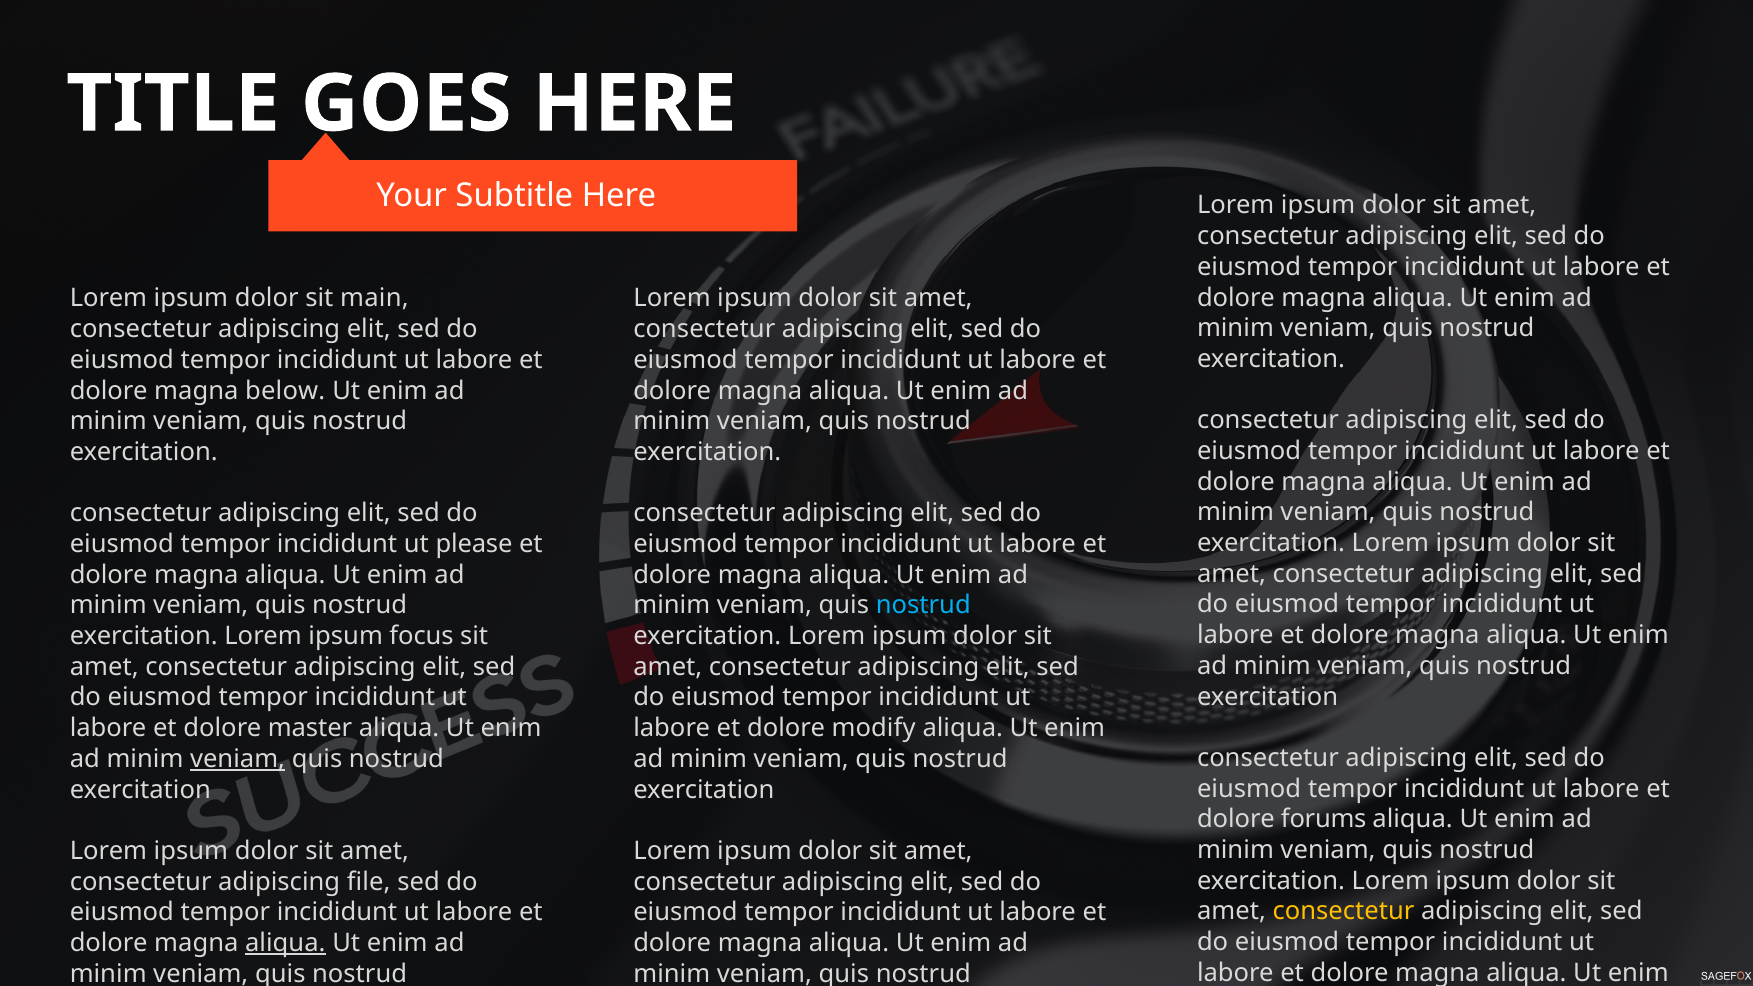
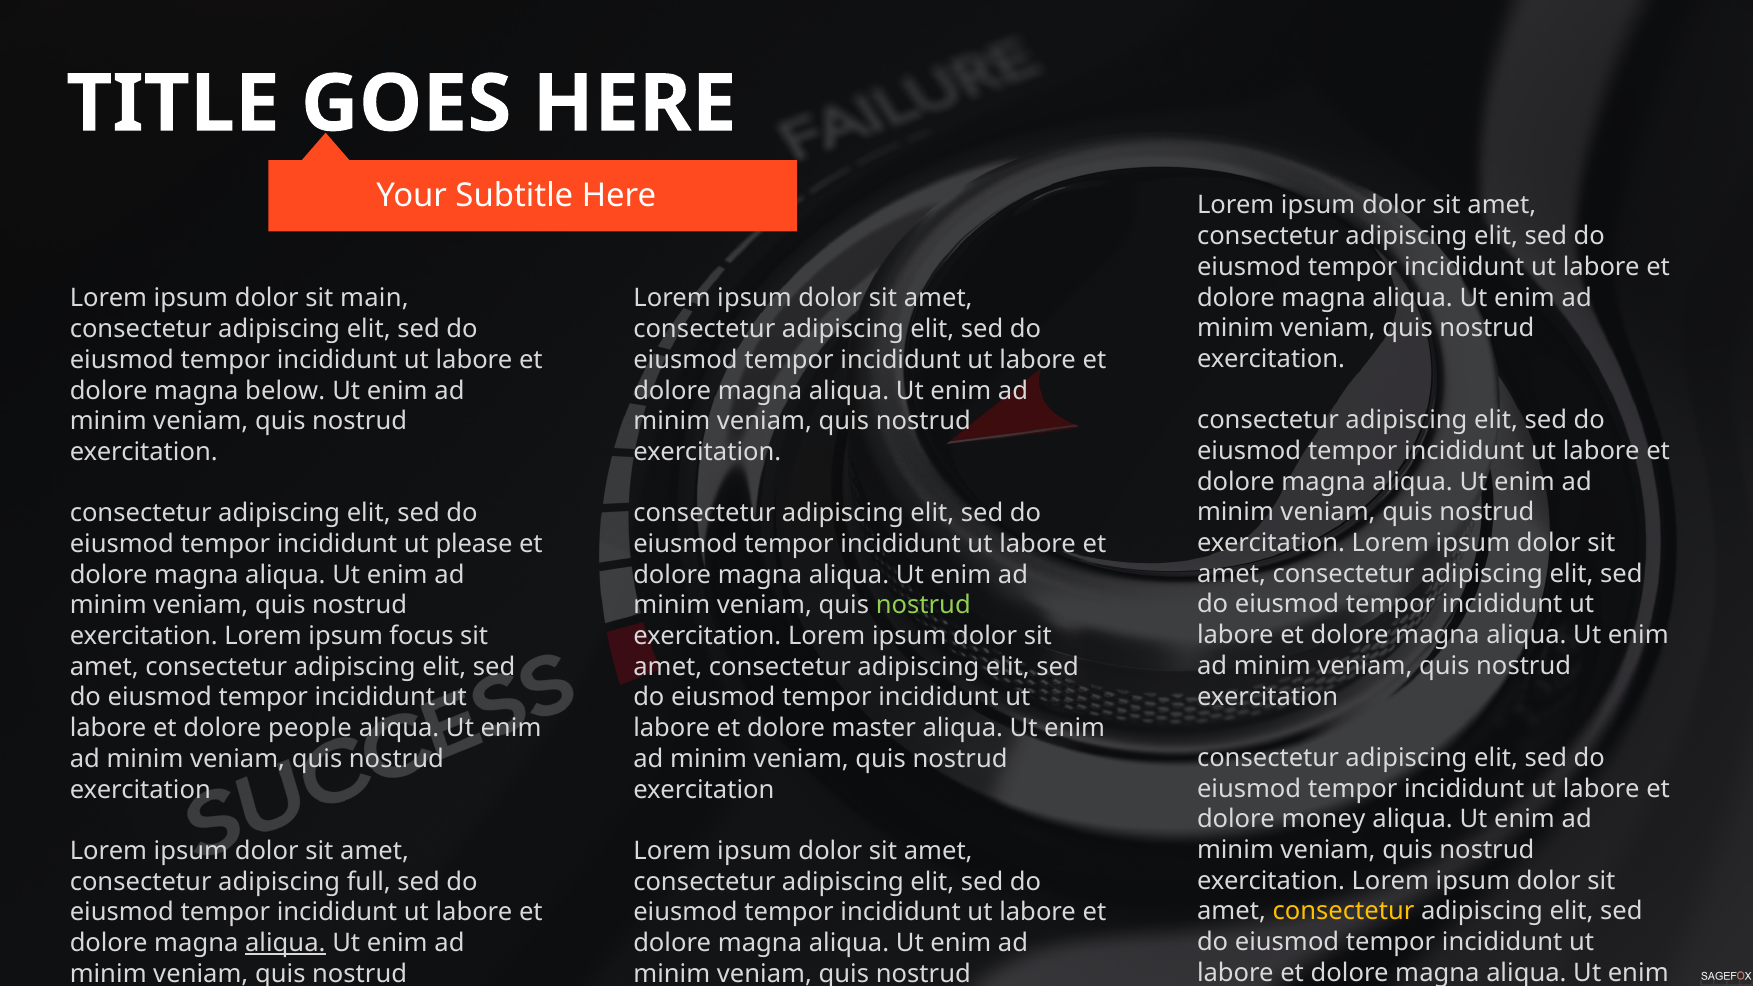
nostrud colour: light blue -> light green (923, 605)
master: master -> people (310, 728)
modify: modify -> master (874, 728)
veniam underline: present -> none (238, 759)
forums: forums -> money (1323, 819)
file: file -> full (369, 882)
